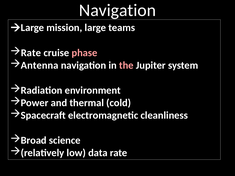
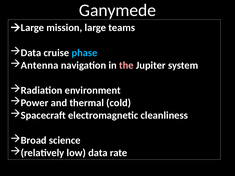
Navigation: Navigation -> Ganymede (118, 10)
Rate: Rate -> Data (31, 53)
phase colour: pink -> light blue (84, 53)
